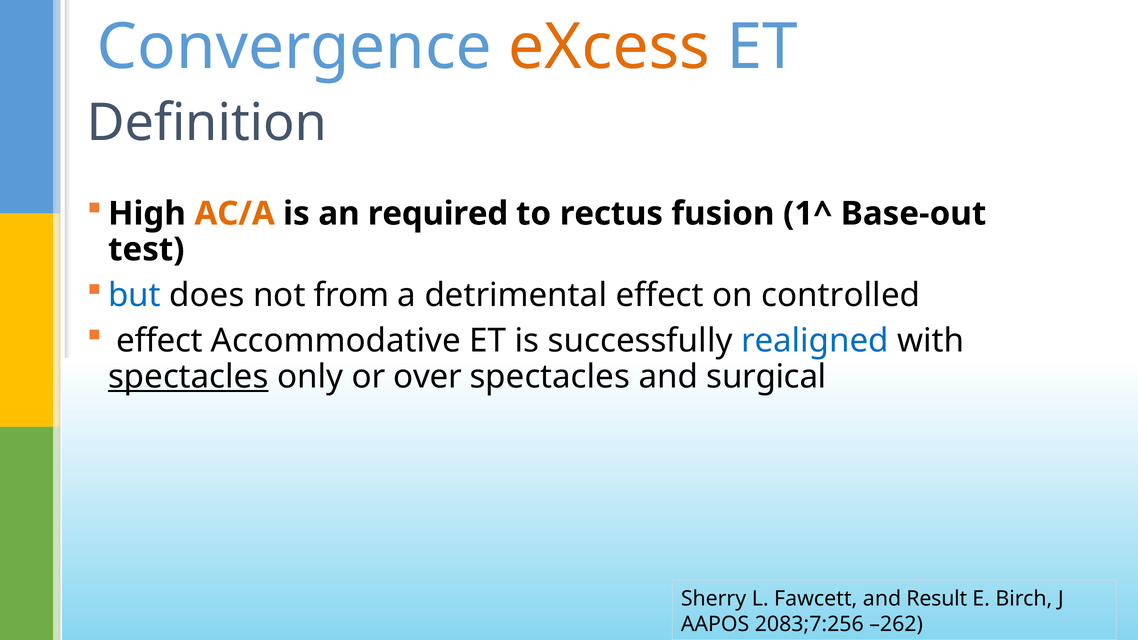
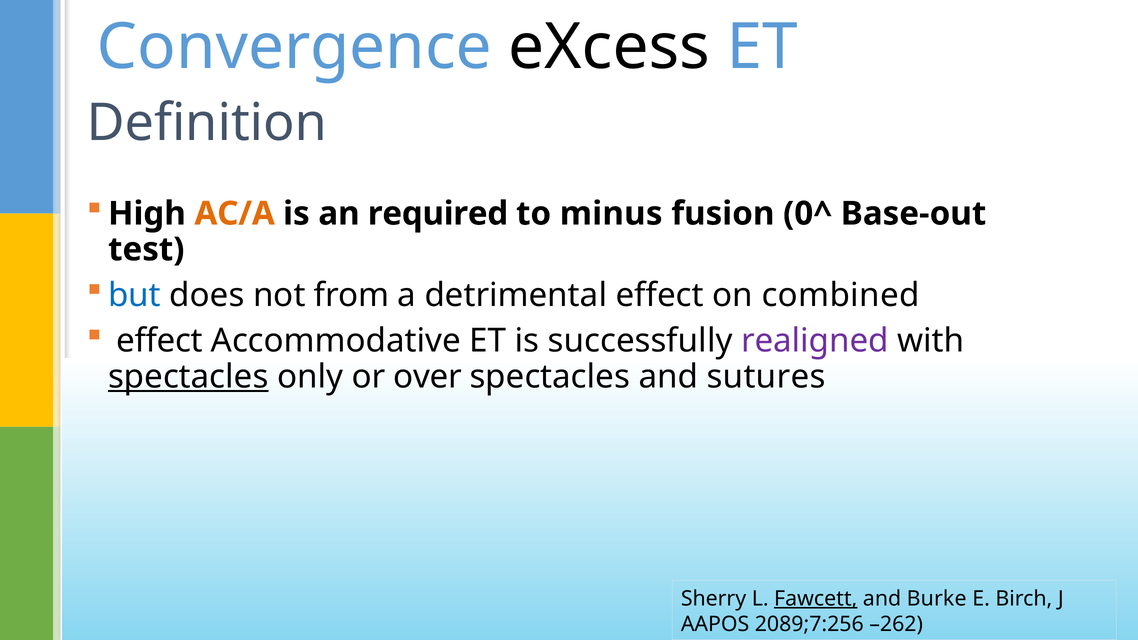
eXcess colour: orange -> black (609, 47)
rectus: rectus -> minus (611, 214)
1^: 1^ -> 0^ (808, 214)
controlled: controlled -> combined (841, 295)
realigned colour: blue -> purple (815, 341)
surgical: surgical -> sutures (766, 377)
Fawcett underline: none -> present (816, 599)
Result: Result -> Burke (937, 599)
2083;7:256: 2083;7:256 -> 2089;7:256 (809, 624)
